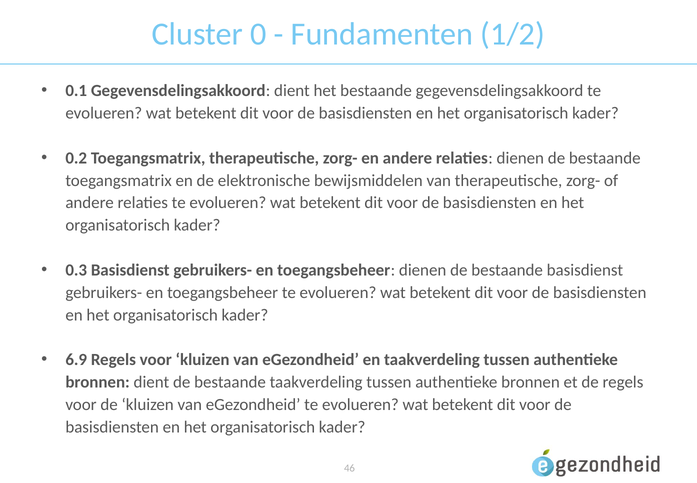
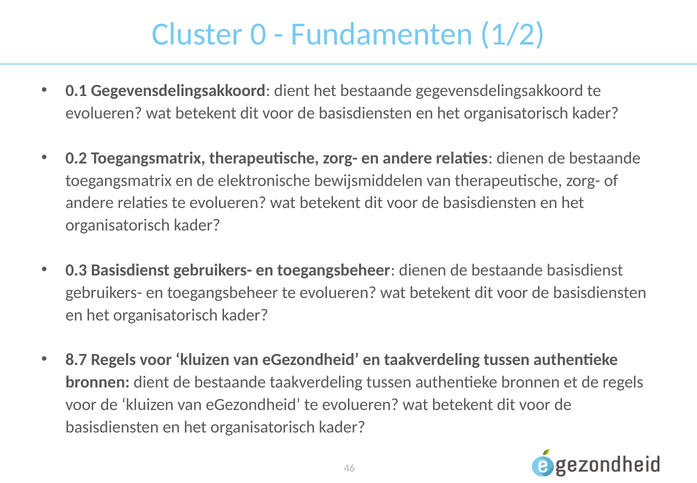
6.9: 6.9 -> 8.7 (76, 359)
